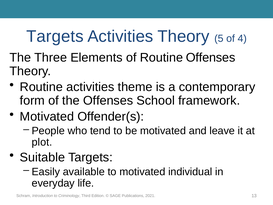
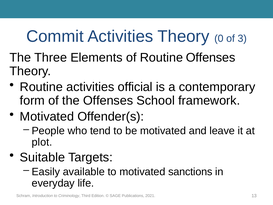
Targets: Targets -> Commit (55, 36)
5: 5 -> 0 (219, 39)
4: 4 -> 3 (242, 39)
theme: theme -> official (135, 87)
individual: individual -> sanctions (190, 171)
